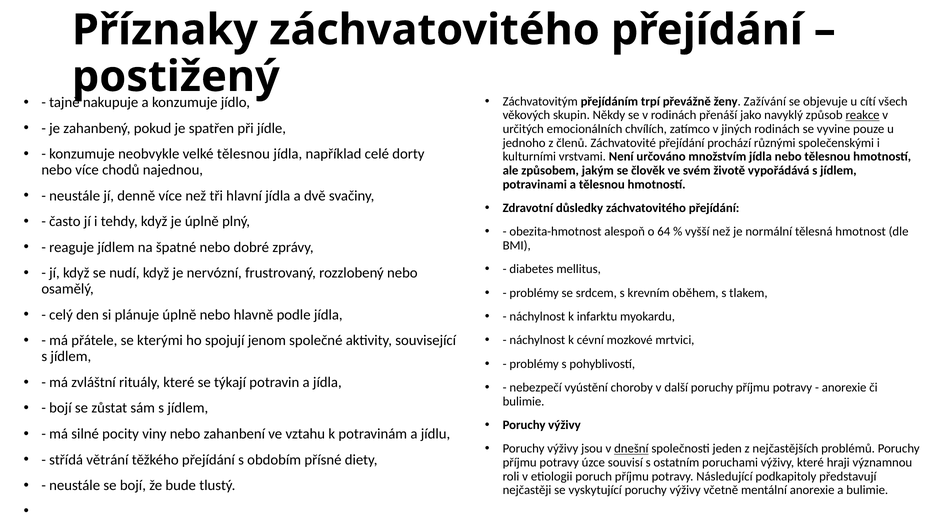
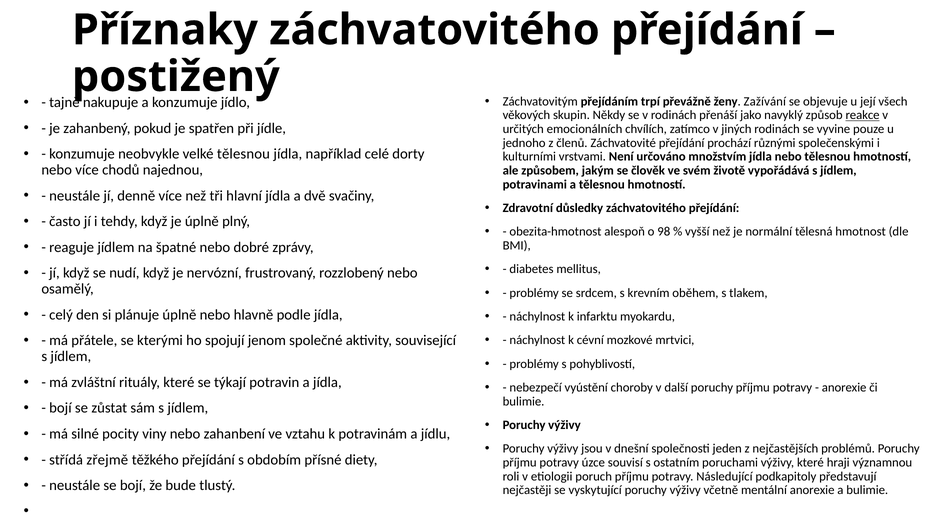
cítí: cítí -> její (868, 101)
64: 64 -> 98 (664, 232)
dnešní underline: present -> none (631, 449)
větrání: větrání -> zřejmě (107, 460)
